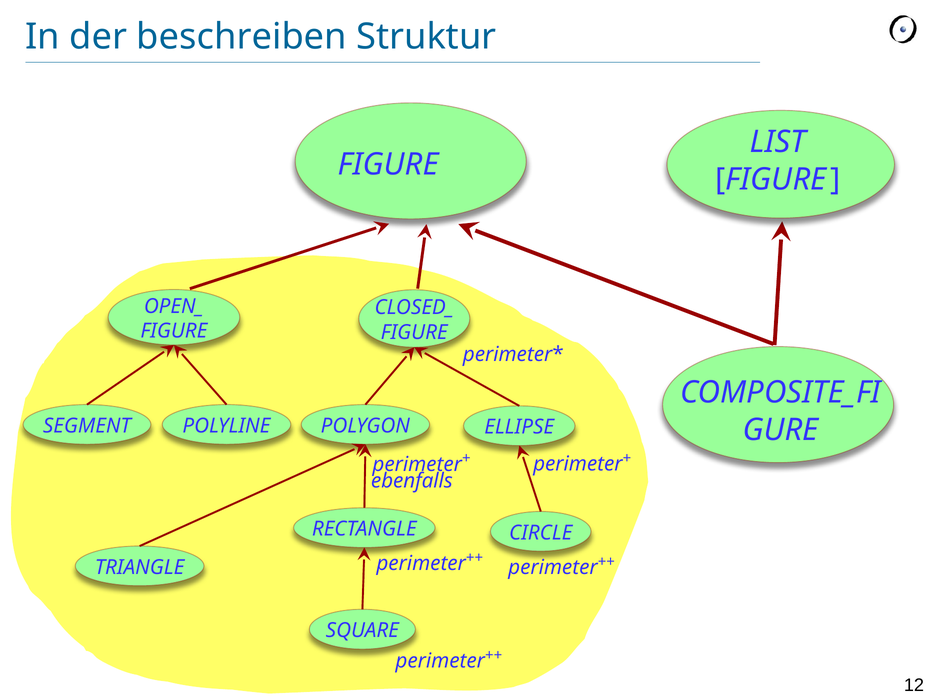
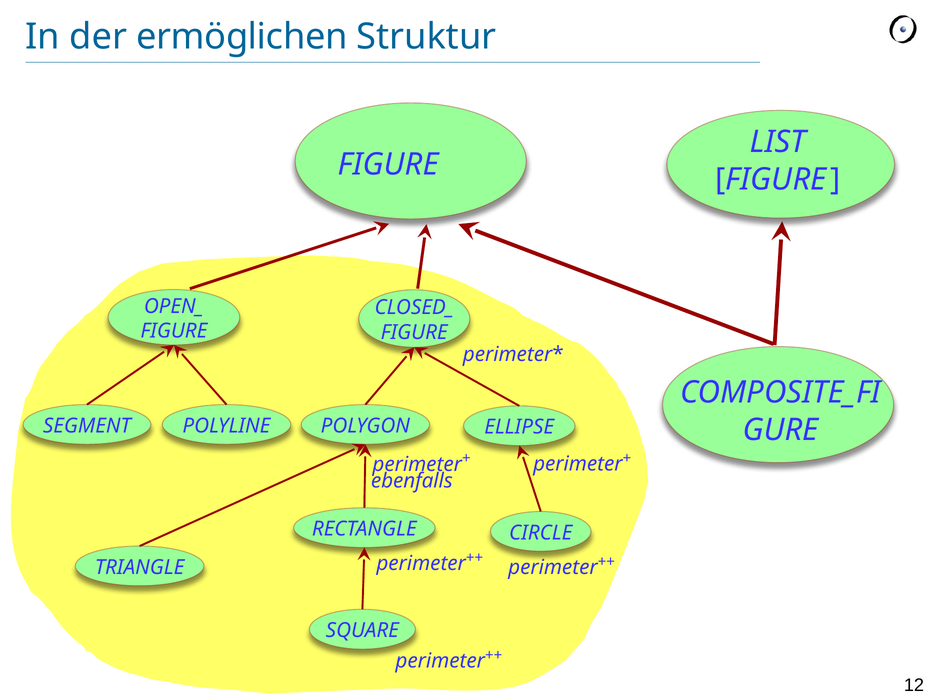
beschreiben: beschreiben -> ermöglichen (242, 37)
